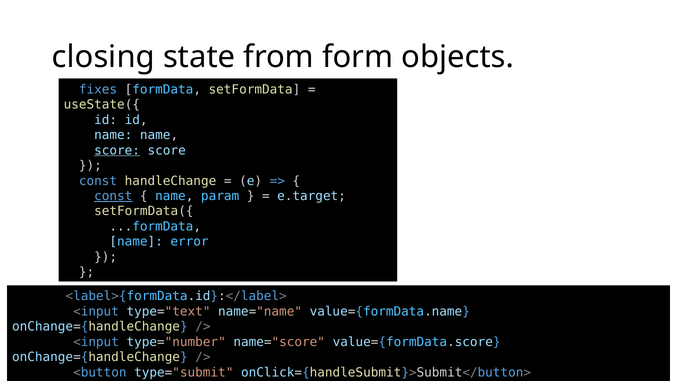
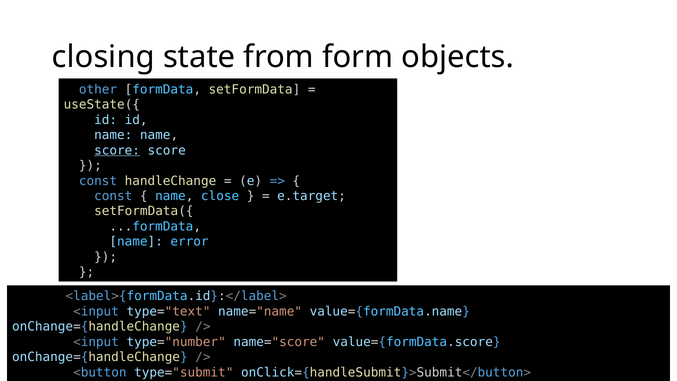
fixes: fixes -> other (98, 89)
const underline: present -> none (113, 196)
param: param -> close (220, 196)
